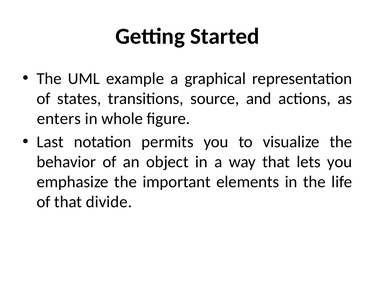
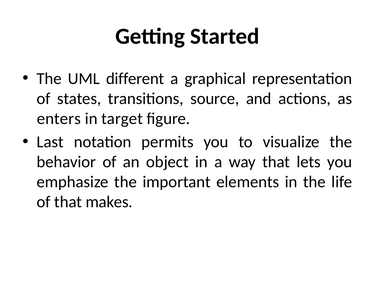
example: example -> different (135, 79)
whole: whole -> target (122, 119)
divide: divide -> makes (109, 202)
